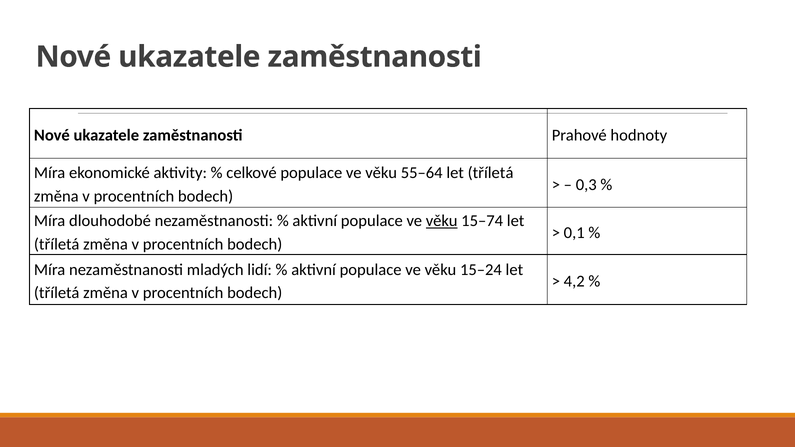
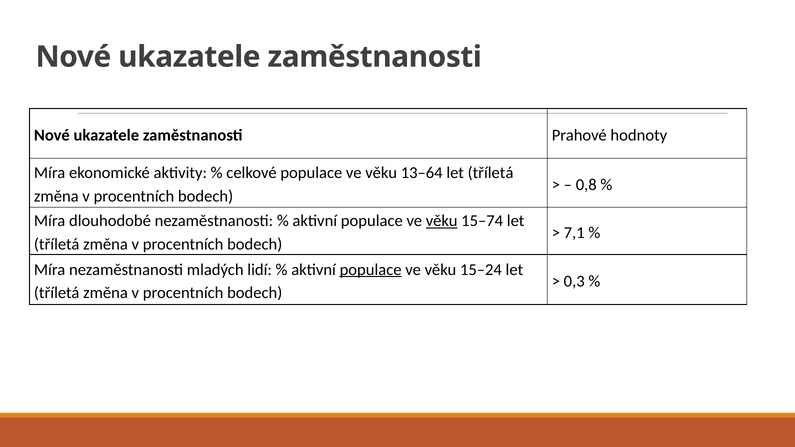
55–64: 55–64 -> 13–64 (422, 173)
0,3: 0,3 -> 0,8 (586, 185)
0,1: 0,1 -> 7,1 (574, 233)
populace underline: none -> present (371, 270)
4,2: 4,2 -> 0,3 (574, 281)
